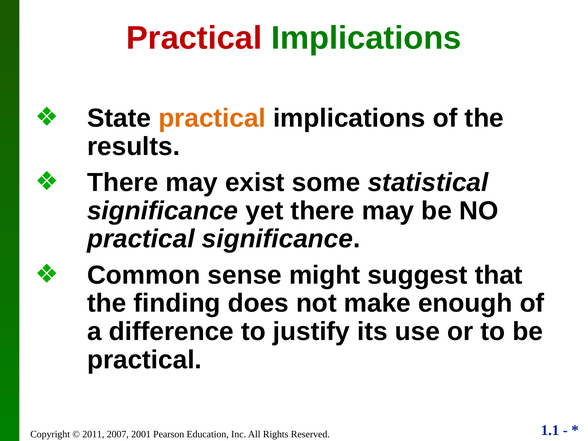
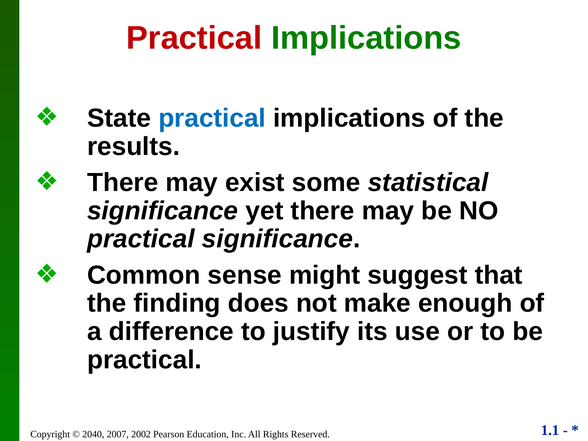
practical colour: orange -> blue (212, 118)
2011: 2011 -> 2040 (93, 434)
2001: 2001 -> 2002 (141, 434)
